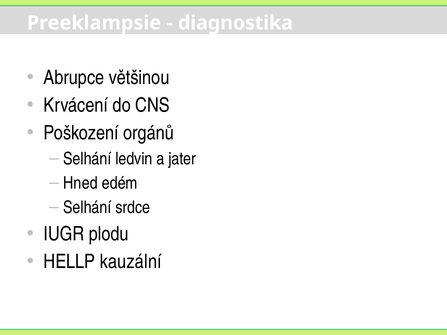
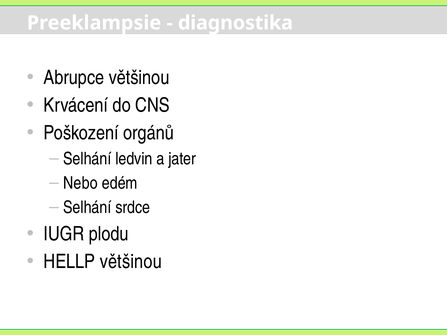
Hned: Hned -> Nebo (80, 183)
HELLP kauzální: kauzální -> většinou (131, 262)
